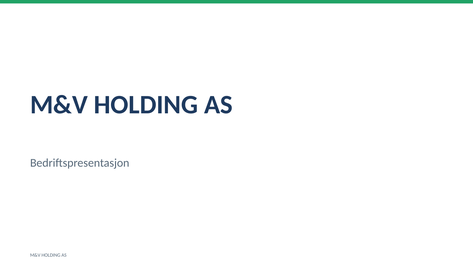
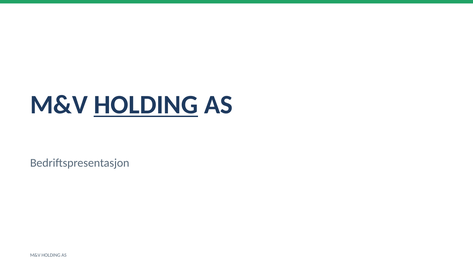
HOLDING underline: none -> present (146, 105)
